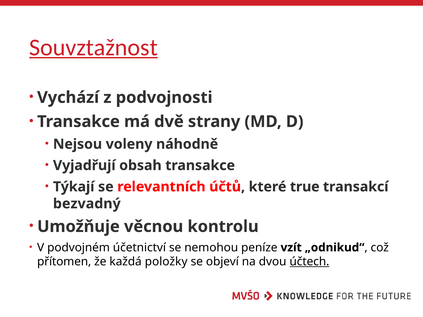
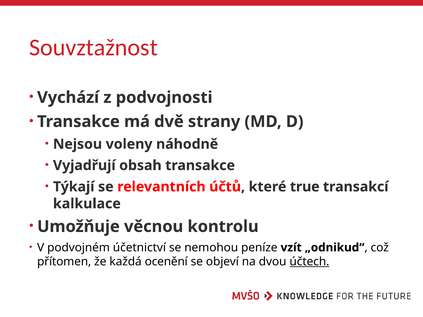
Souvztažnost underline: present -> none (93, 47)
bezvadný: bezvadný -> kalkulace (87, 204)
položky: položky -> ocenění (166, 262)
